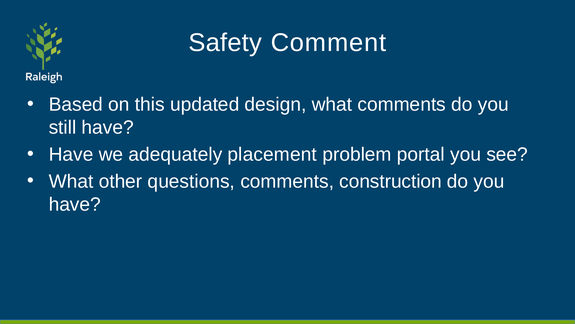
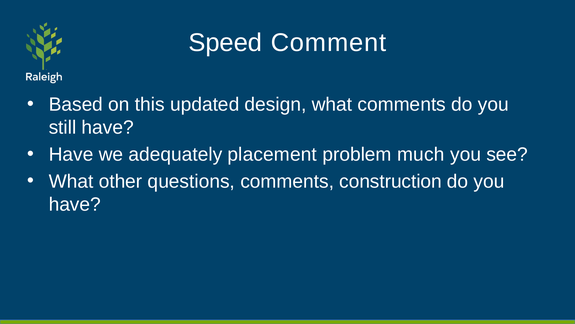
Safety: Safety -> Speed (225, 43)
portal: portal -> much (421, 154)
